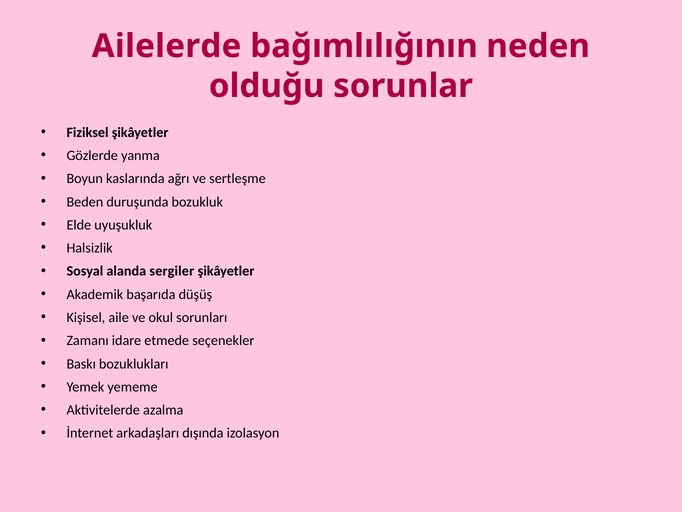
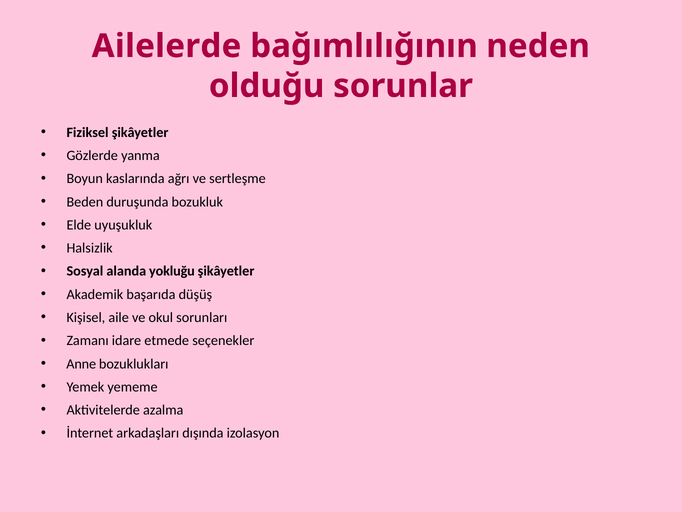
sergiler: sergiler -> yokluğu (172, 271)
Baskı: Baskı -> Anne (81, 363)
